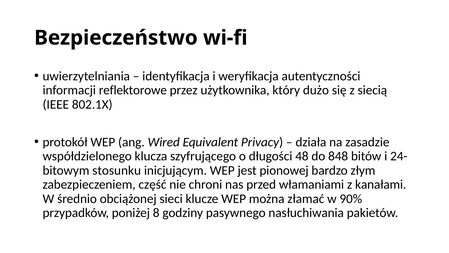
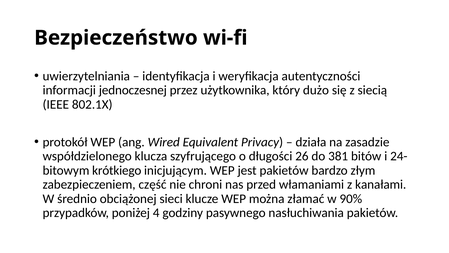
reflektorowe: reflektorowe -> jednoczesnej (133, 90)
48: 48 -> 26 (302, 156)
848: 848 -> 381 (338, 156)
stosunku: stosunku -> krótkiego (117, 170)
jest pionowej: pionowej -> pakietów (284, 170)
8: 8 -> 4 (156, 213)
